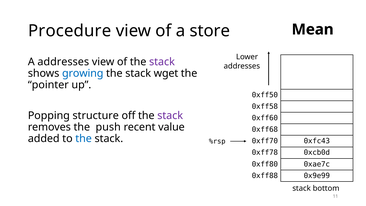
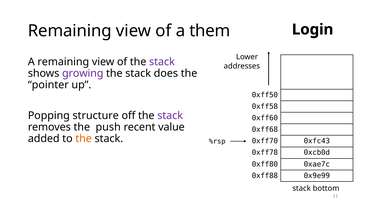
Procedure: Procedure -> Remaining (70, 31)
store: store -> them (210, 31)
Mean: Mean -> Login (313, 29)
A addresses: addresses -> remaining (63, 62)
growing colour: blue -> purple (83, 73)
wget: wget -> does (166, 73)
the colour: blue -> orange (84, 139)
